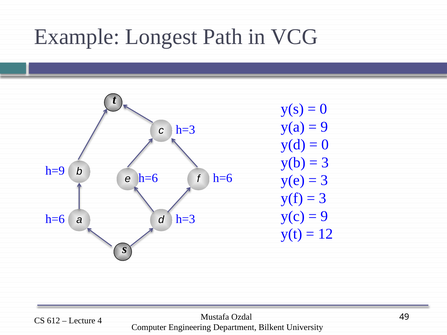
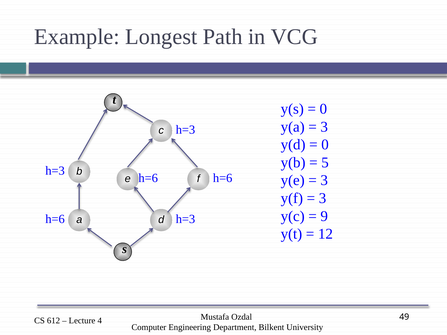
9: 9 -> 3 (324, 127)
3: 3 -> 5 (325, 163)
h=9: h=9 -> h=3 (55, 171)
